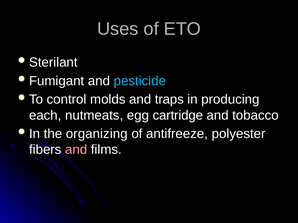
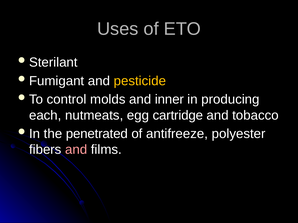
pesticide colour: light blue -> yellow (140, 81)
traps: traps -> inner (169, 100)
organizing: organizing -> penetrated (97, 134)
